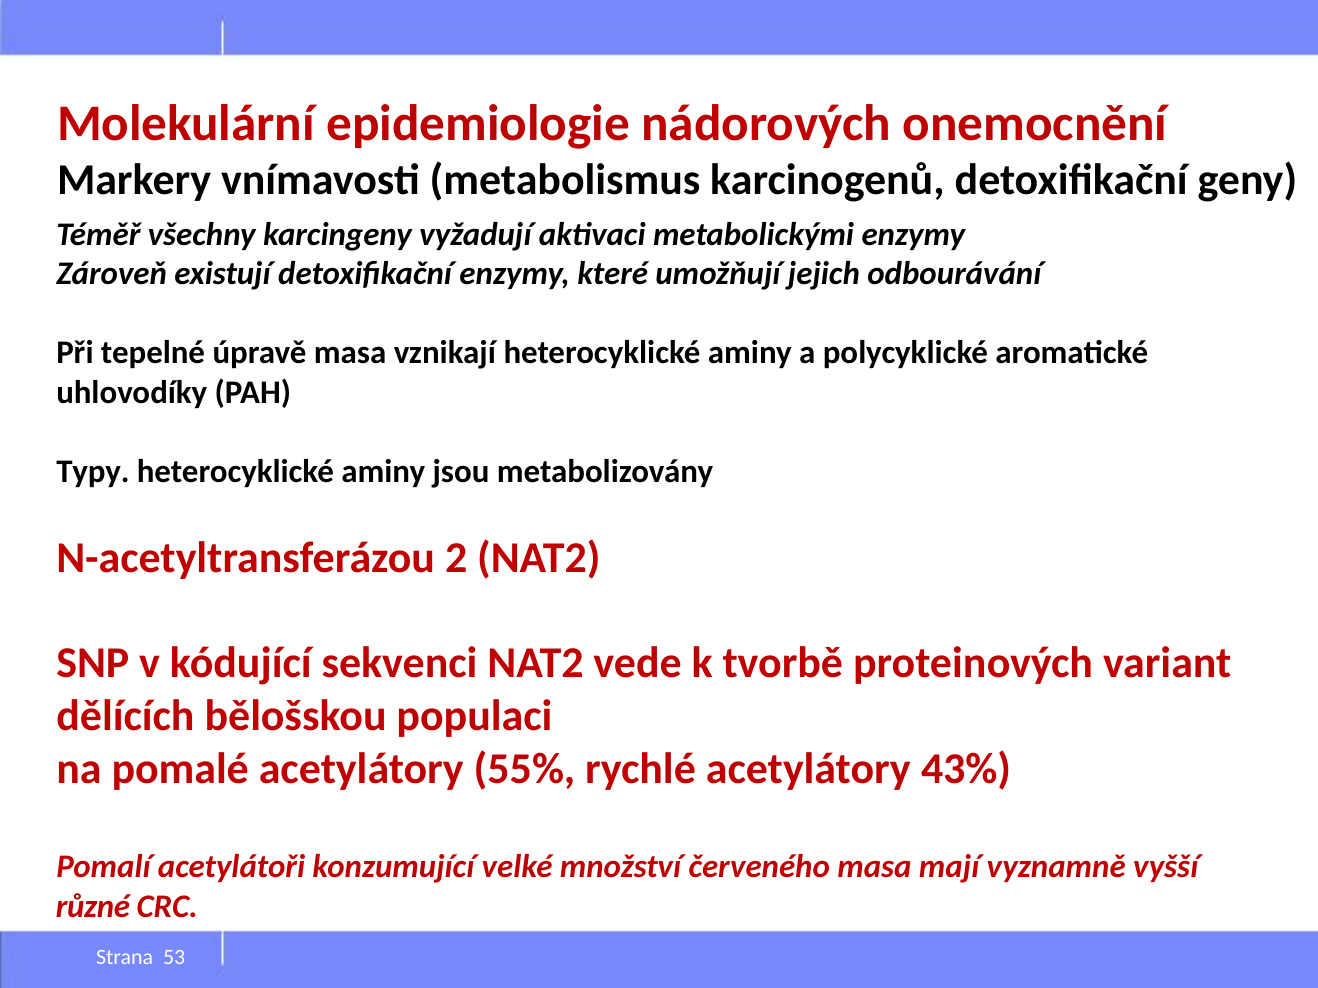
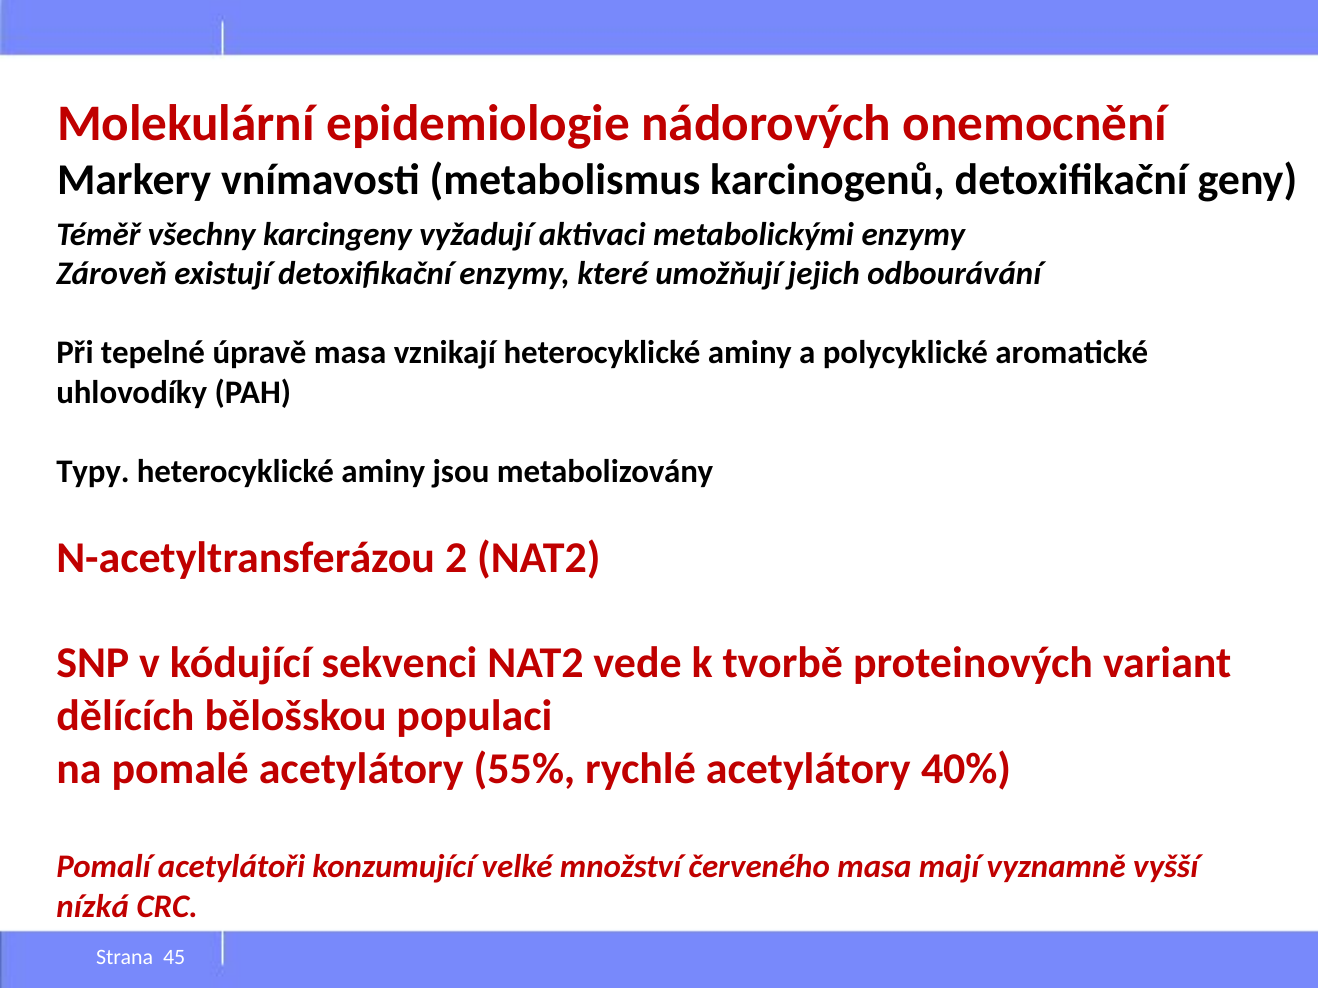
43%: 43% -> 40% (966, 769)
různé: různé -> nízká (93, 907)
53: 53 -> 45 (174, 958)
